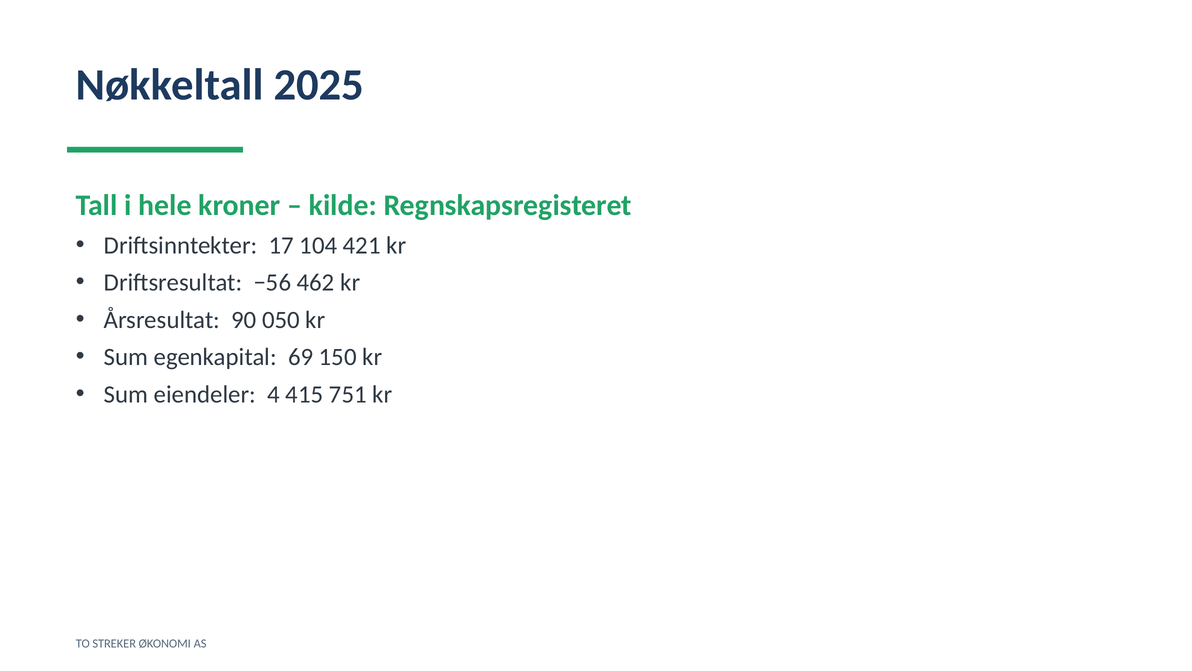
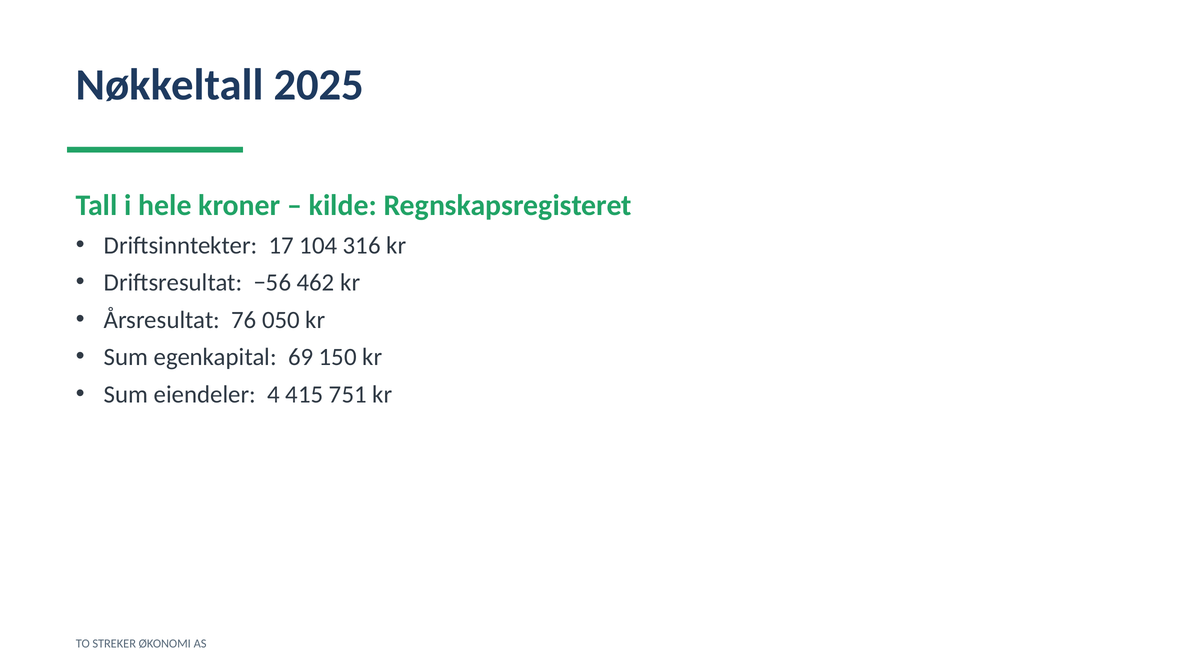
421: 421 -> 316 (362, 245)
90: 90 -> 76 (244, 320)
